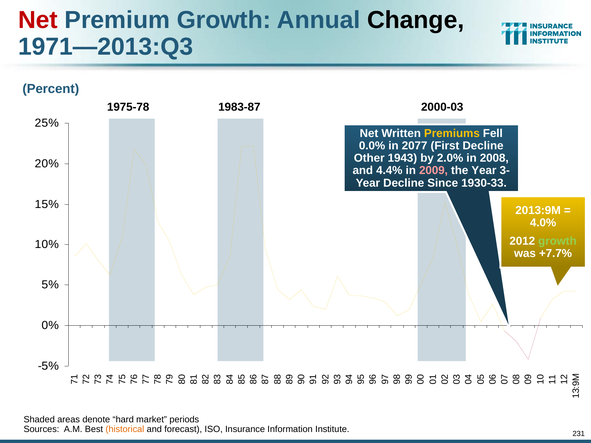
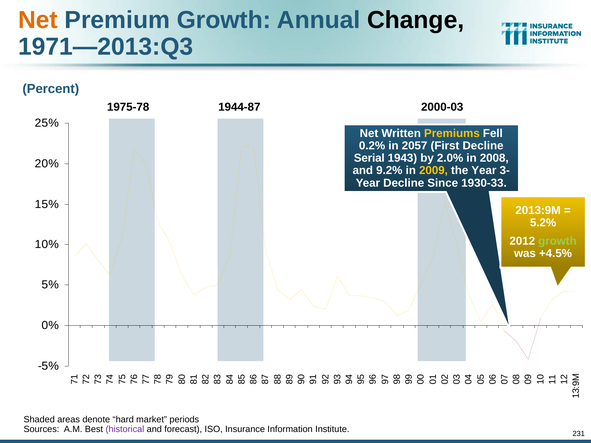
Net colour: red -> orange (38, 20)
1983-87: 1983-87 -> 1944-87 (239, 107)
0.0%: 0.0% -> 0.2% (372, 146)
2077: 2077 -> 2057 (415, 146)
Other: Other -> Serial (369, 158)
4.4%: 4.4% -> 9.2% (389, 171)
2009 colour: pink -> yellow (433, 171)
4.0%: 4.0% -> 5.2% (543, 223)
+7.7%: +7.7% -> +4.5% (555, 254)
historical colour: orange -> purple (125, 429)
